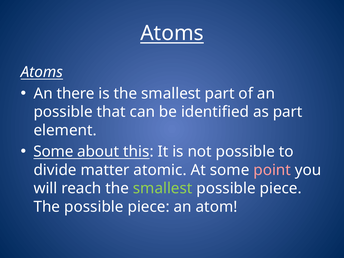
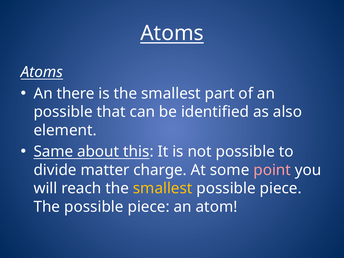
as part: part -> also (288, 112)
Some: Some -> Same (53, 152)
atomic: atomic -> charge (160, 170)
smallest colour: light green -> yellow (163, 188)
